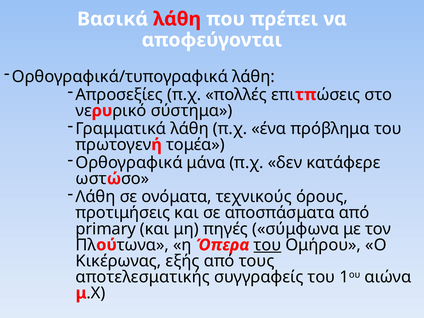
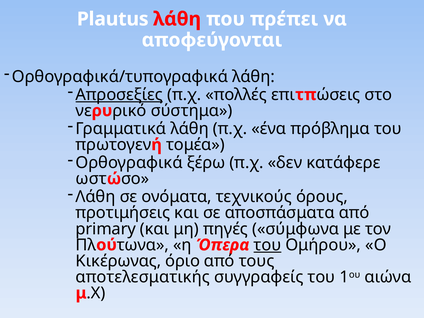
Βασικά: Βασικά -> Plautus (113, 19)
Απροσεξίες underline: none -> present (119, 95)
μάνα: μάνα -> ξέρω (206, 163)
εξής: εξής -> όριο (183, 261)
